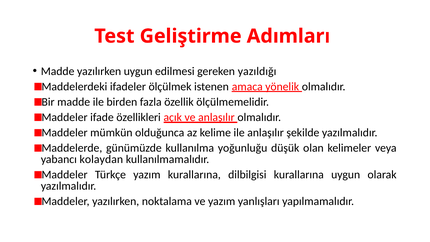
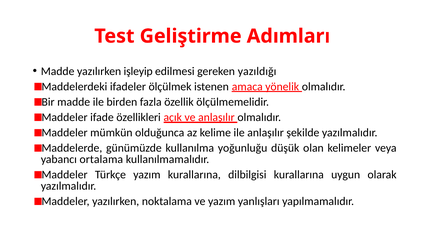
yazılırken uygun: uygun -> işleyip (138, 71)
kolaydan: kolaydan -> ortalama (101, 159)
